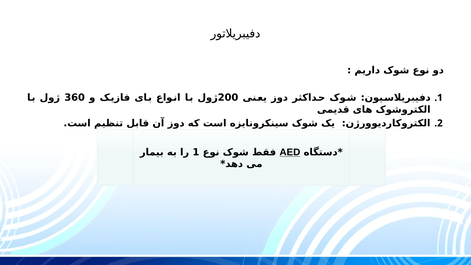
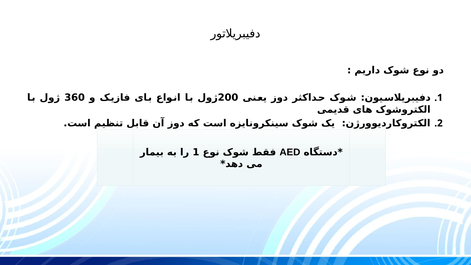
AED underline: present -> none (290, 152)
